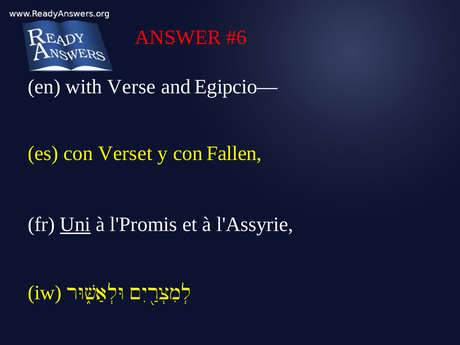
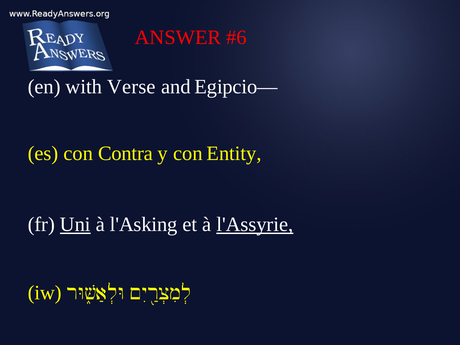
Verset: Verset -> Contra (125, 154)
Fallen: Fallen -> Entity (234, 154)
l'Promis: l'Promis -> l'Asking (144, 224)
l'Assyrie underline: none -> present (255, 224)
